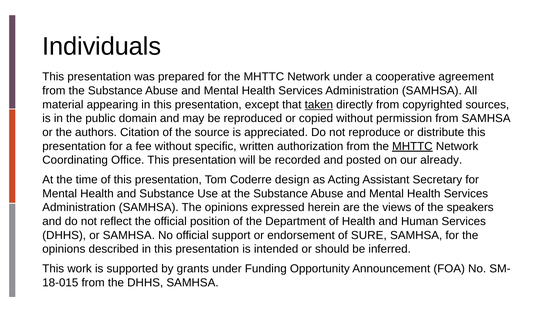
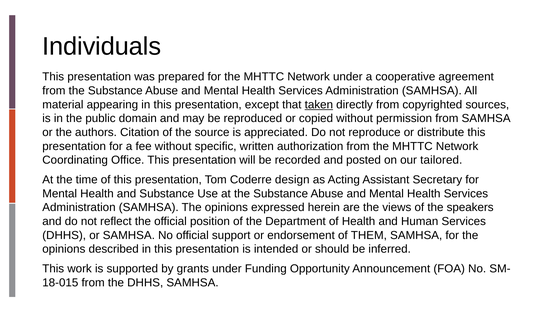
MHTTC underline: present -> none (412, 146)
already: already -> tailored (441, 160)
SURE: SURE -> THEM (369, 235)
